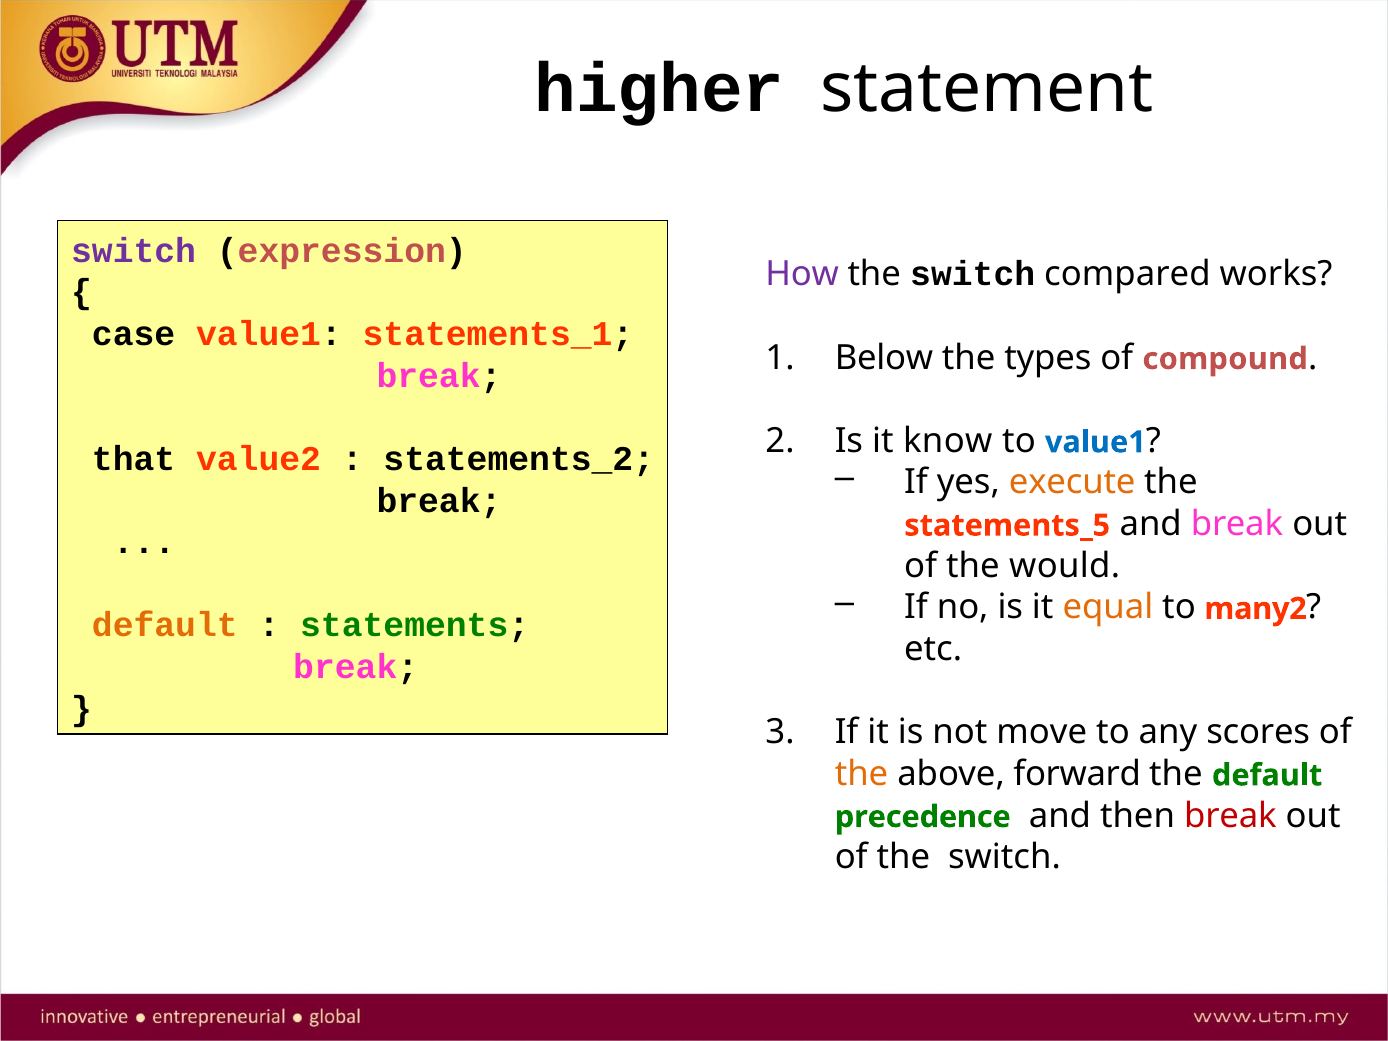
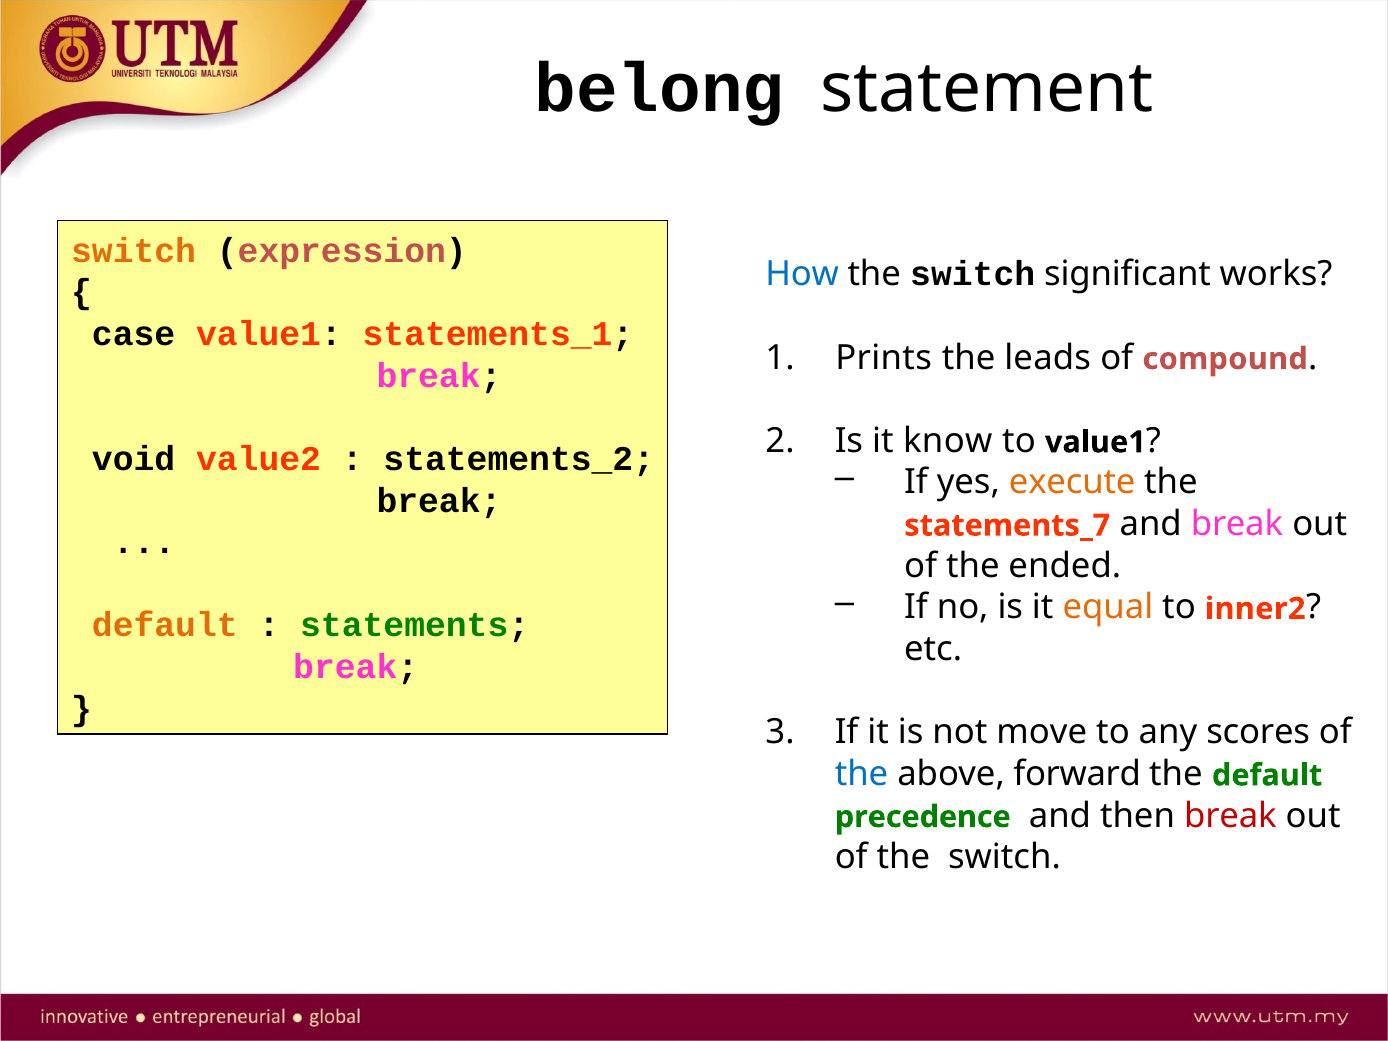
higher: higher -> belong (660, 88)
switch colour: purple -> orange (134, 251)
How colour: purple -> blue (802, 274)
compared: compared -> significant (1128, 274)
Below: Below -> Prints (884, 358)
types: types -> leads (1048, 358)
value1 colour: blue -> black (1095, 442)
that: that -> void (134, 459)
statements_5: statements_5 -> statements_7 (1007, 525)
would: would -> ended (1065, 566)
many2: many2 -> inner2 (1255, 609)
the colour: orange -> blue (862, 774)
